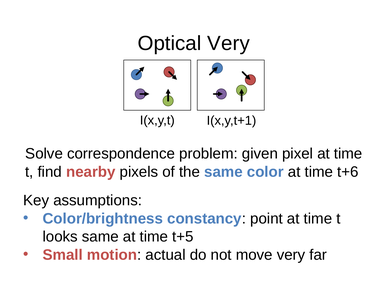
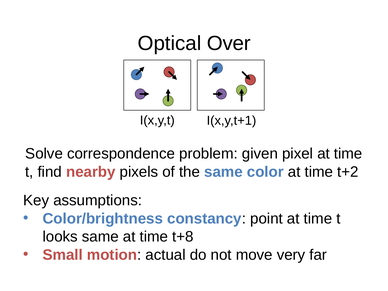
Optical Very: Very -> Over (229, 43)
t+6: t+6 -> t+2 (348, 172)
t+5: t+5 -> t+8 (183, 237)
